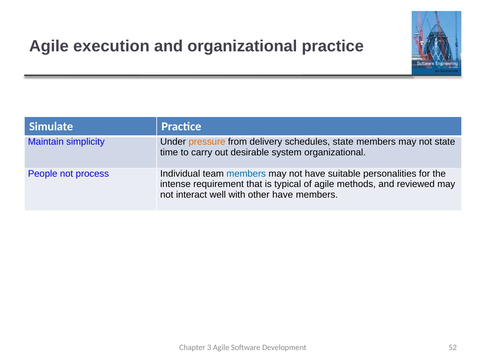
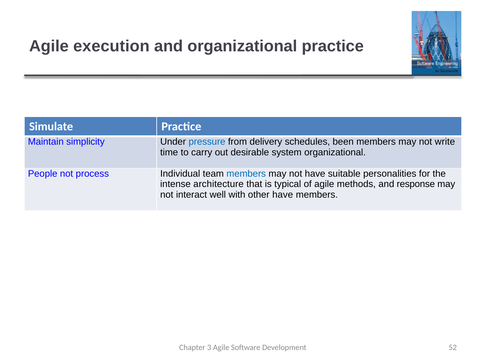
pressure colour: orange -> blue (207, 142)
schedules state: state -> been (343, 142)
not state: state -> write (445, 142)
requirement: requirement -> architecture (219, 184)
reviewed: reviewed -> response (416, 184)
